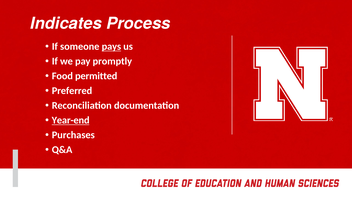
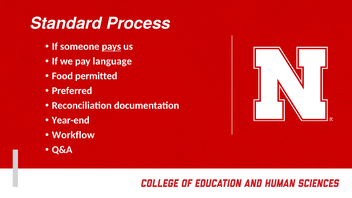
Indicates: Indicates -> Standard (66, 23)
promptly: promptly -> language (112, 61)
Year-end underline: present -> none (71, 120)
Purchases: Purchases -> Workflow (73, 135)
